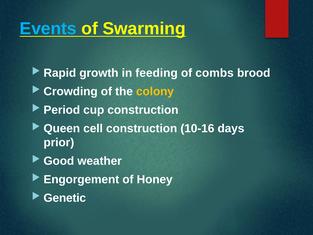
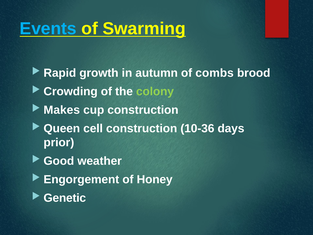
feeding: feeding -> autumn (157, 73)
colony colour: yellow -> light green (155, 91)
Period: Period -> Makes (62, 110)
10-16: 10-16 -> 10-36 (197, 128)
